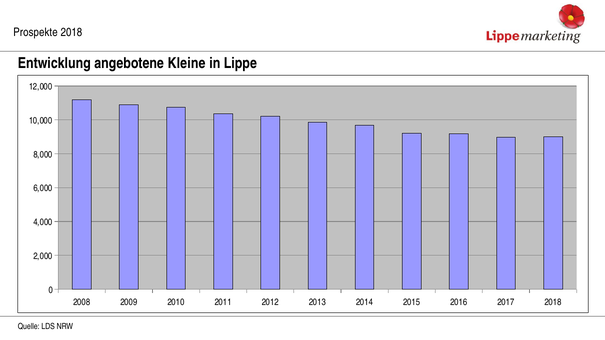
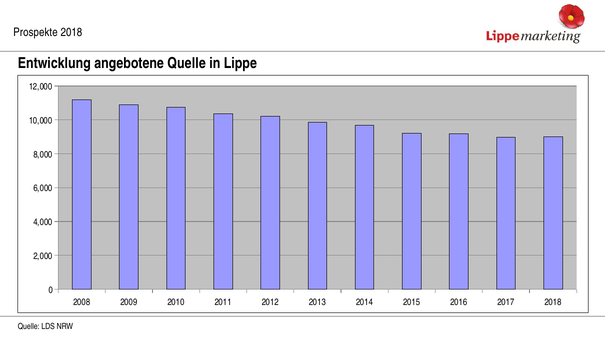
angebotene Kleine: Kleine -> Quelle (187, 64)
